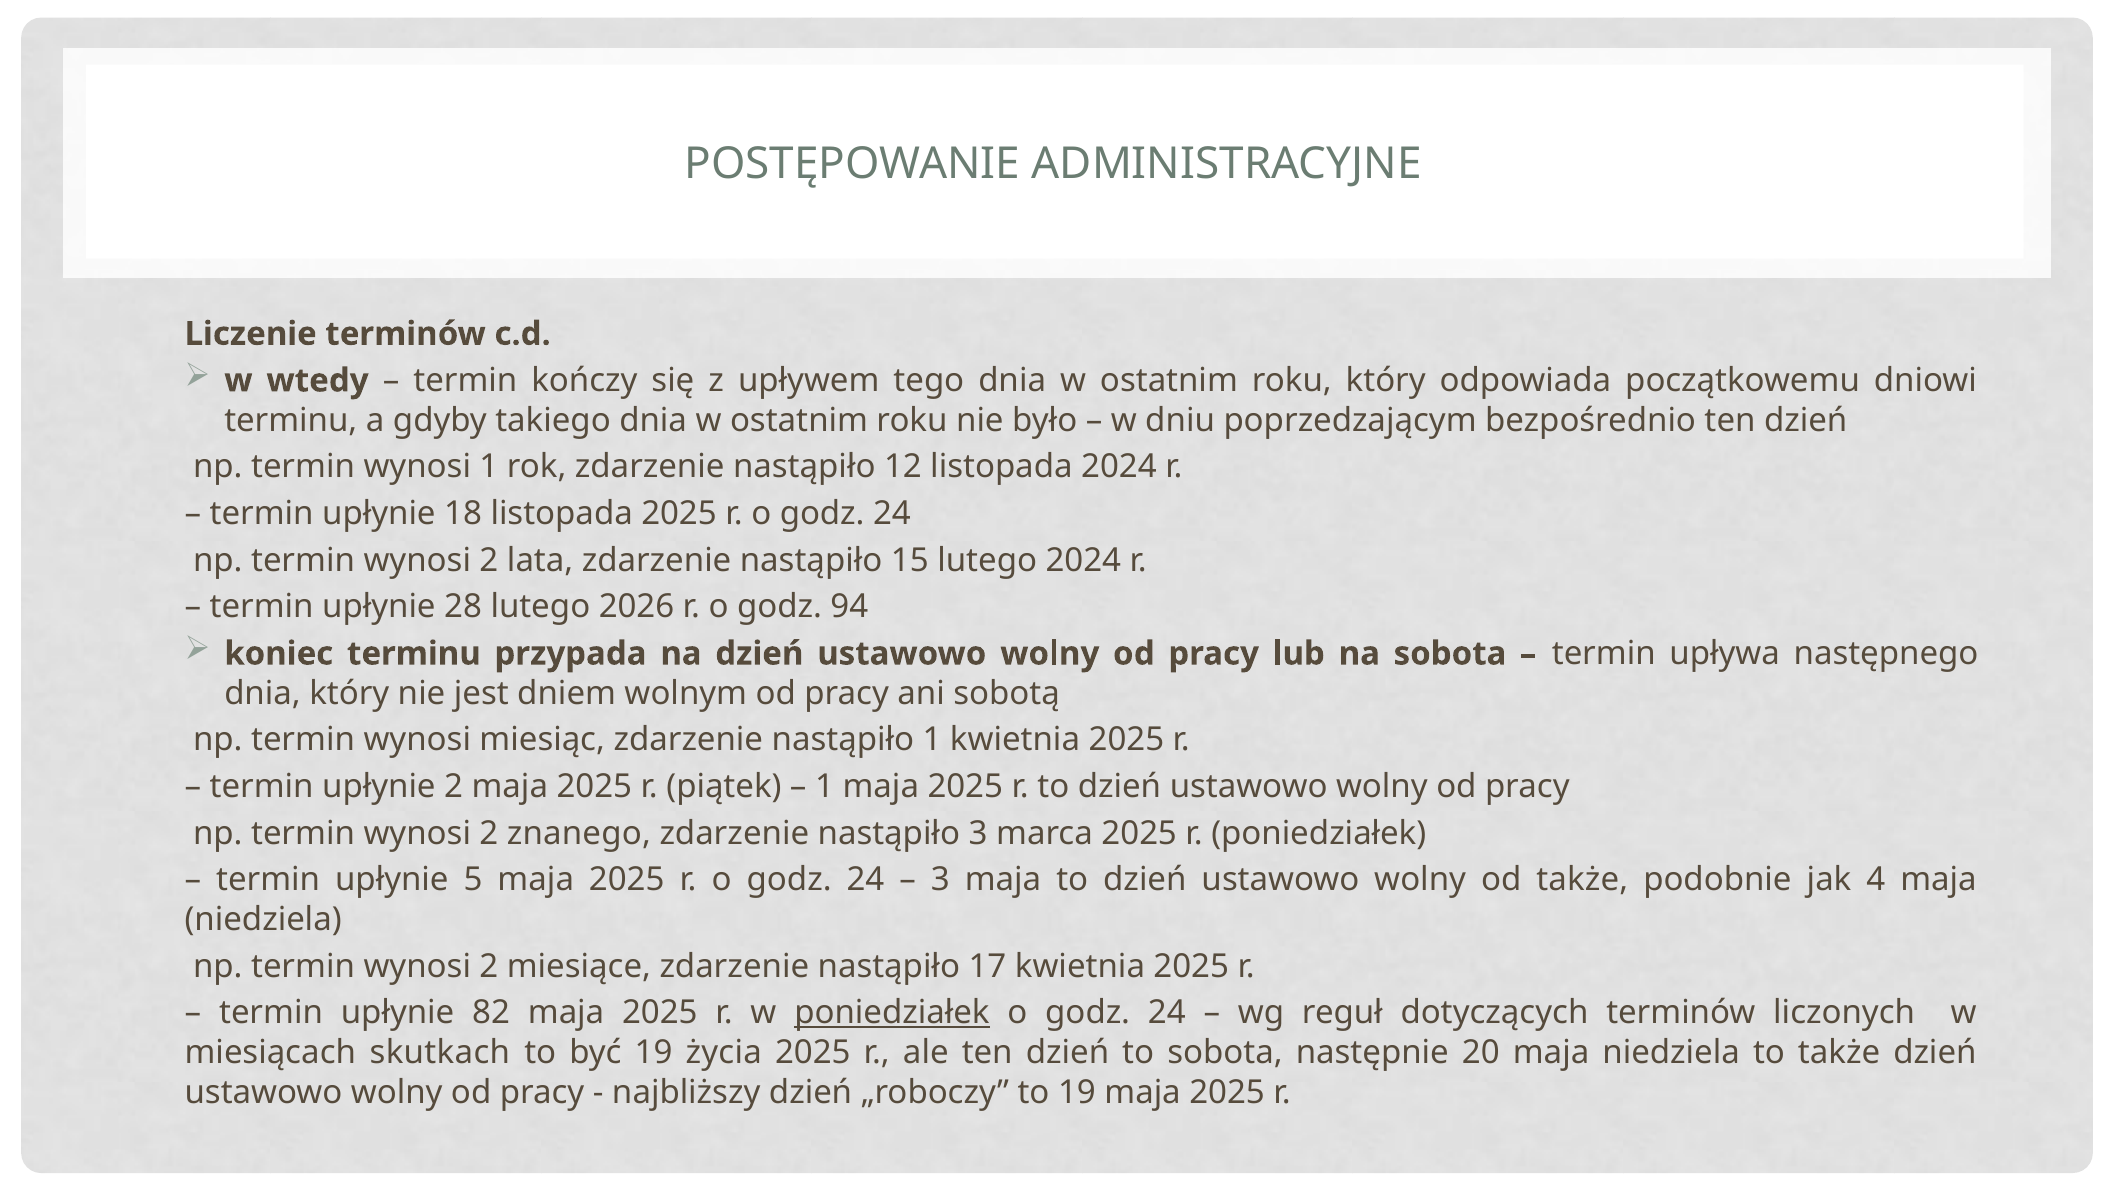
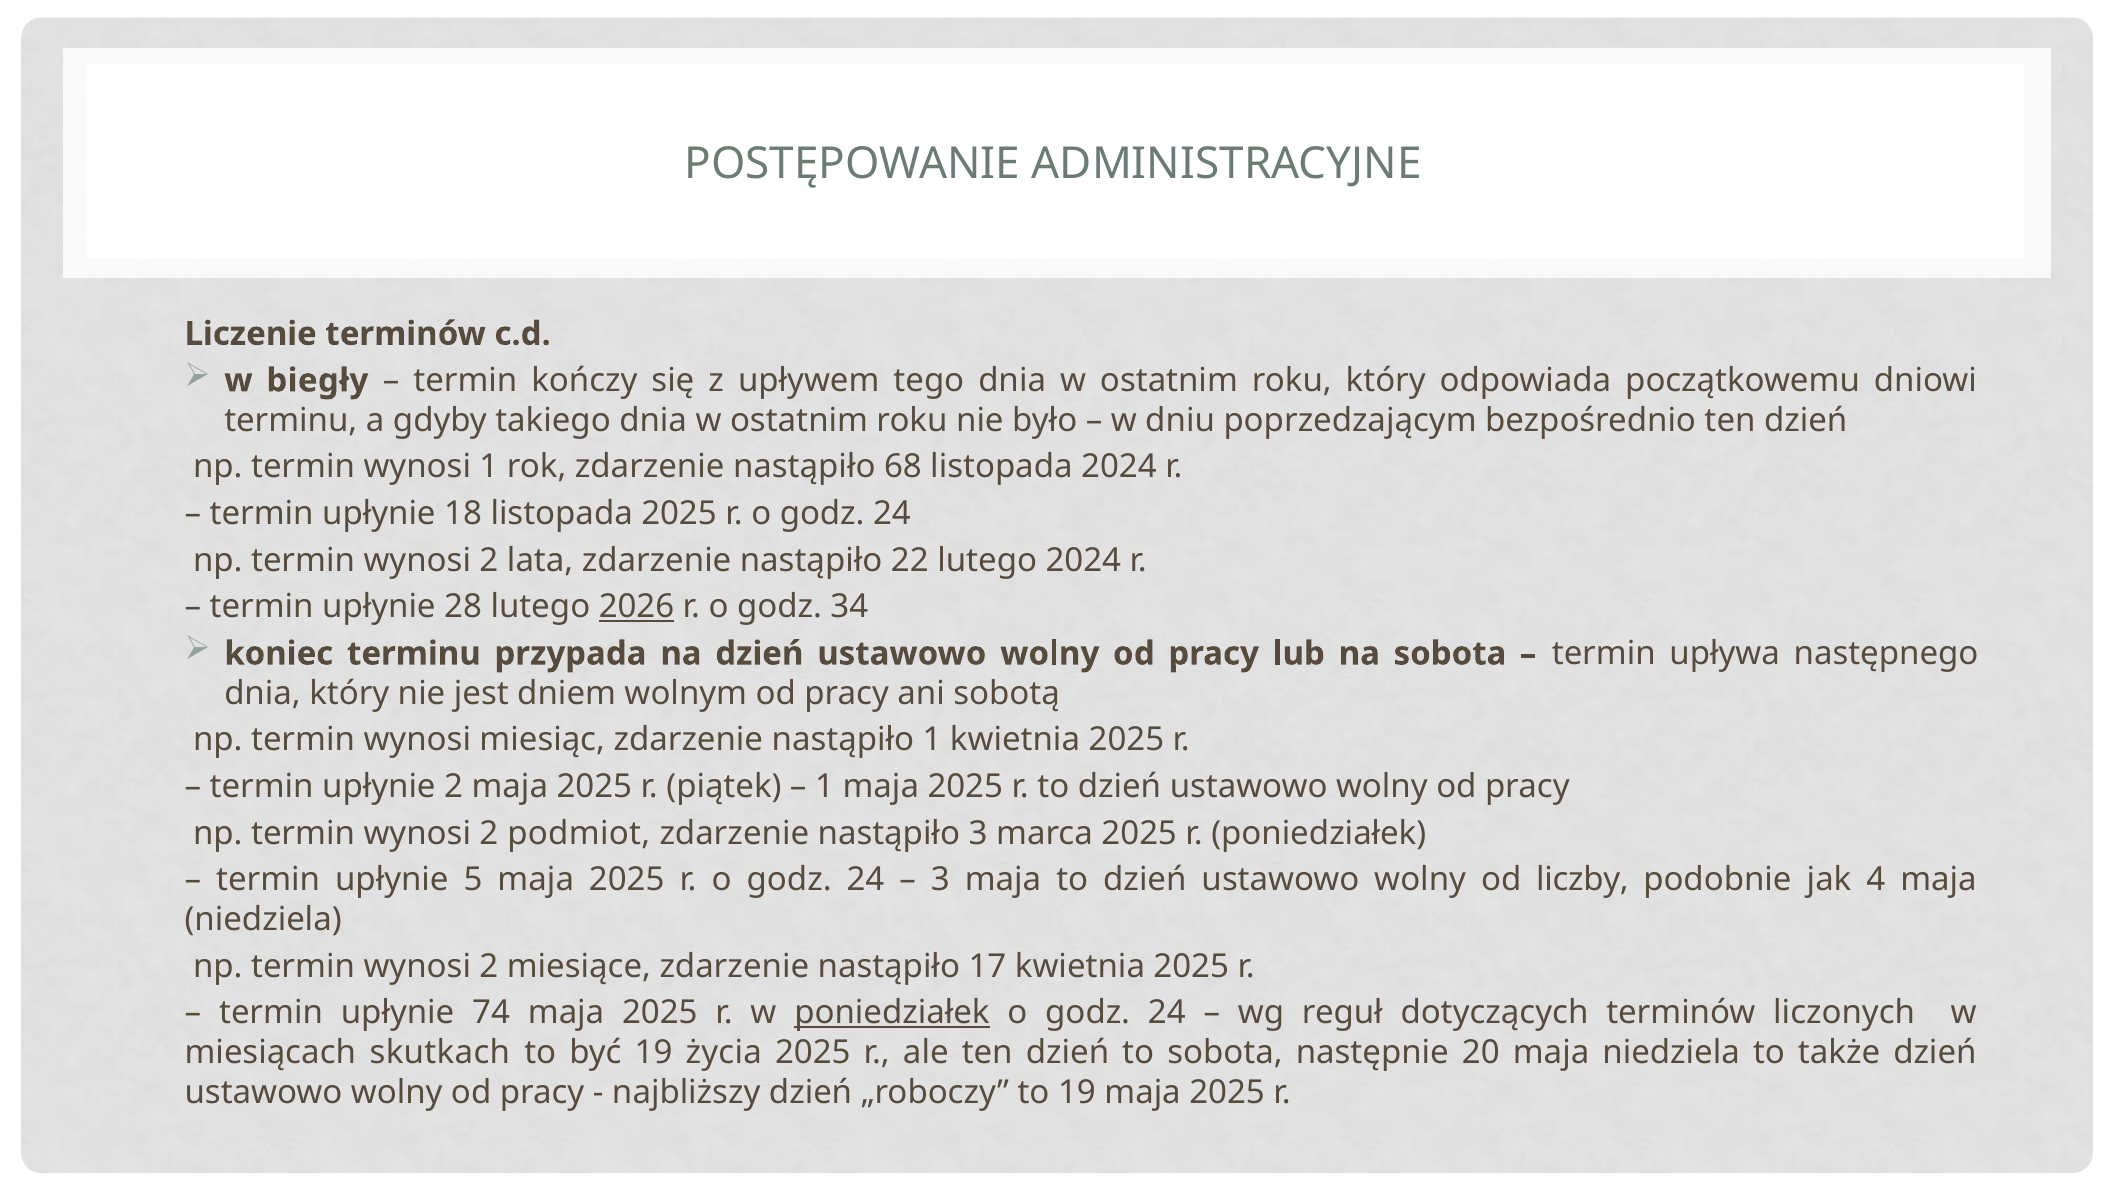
wtedy: wtedy -> biegły (317, 381)
12: 12 -> 68 (903, 467)
15: 15 -> 22 (910, 560)
2026 underline: none -> present (636, 607)
94: 94 -> 34 (849, 607)
znanego: znanego -> podmiot (579, 833)
od także: także -> liczby (1582, 880)
82: 82 -> 74 (491, 1013)
